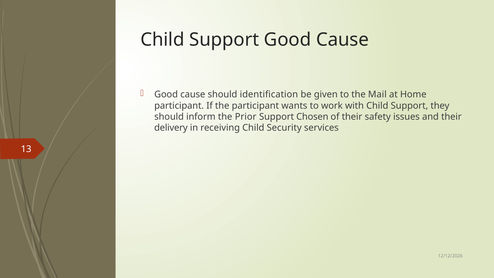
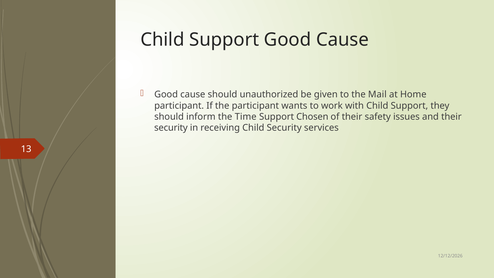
identification: identification -> unauthorized (269, 95)
Prior: Prior -> Time (246, 117)
delivery: delivery -> security (171, 128)
